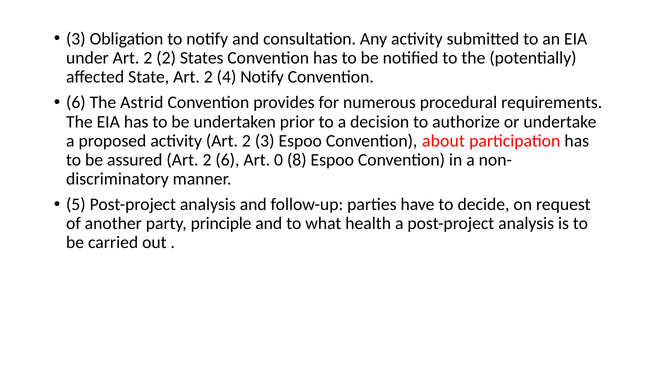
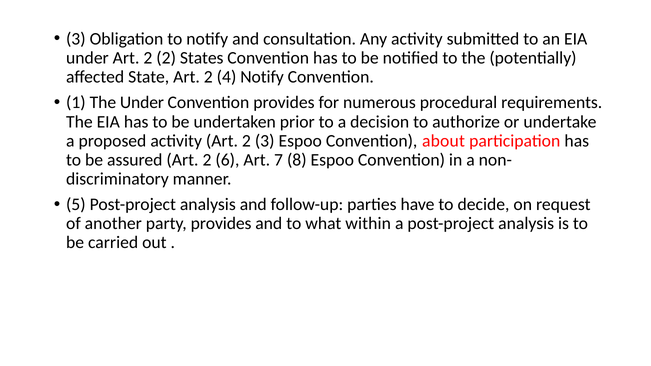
6: 6 -> 1 (76, 103)
The Astrid: Astrid -> Under (142, 103)
0: 0 -> 7 (279, 160)
party principle: principle -> provides (221, 224)
health: health -> within (368, 224)
